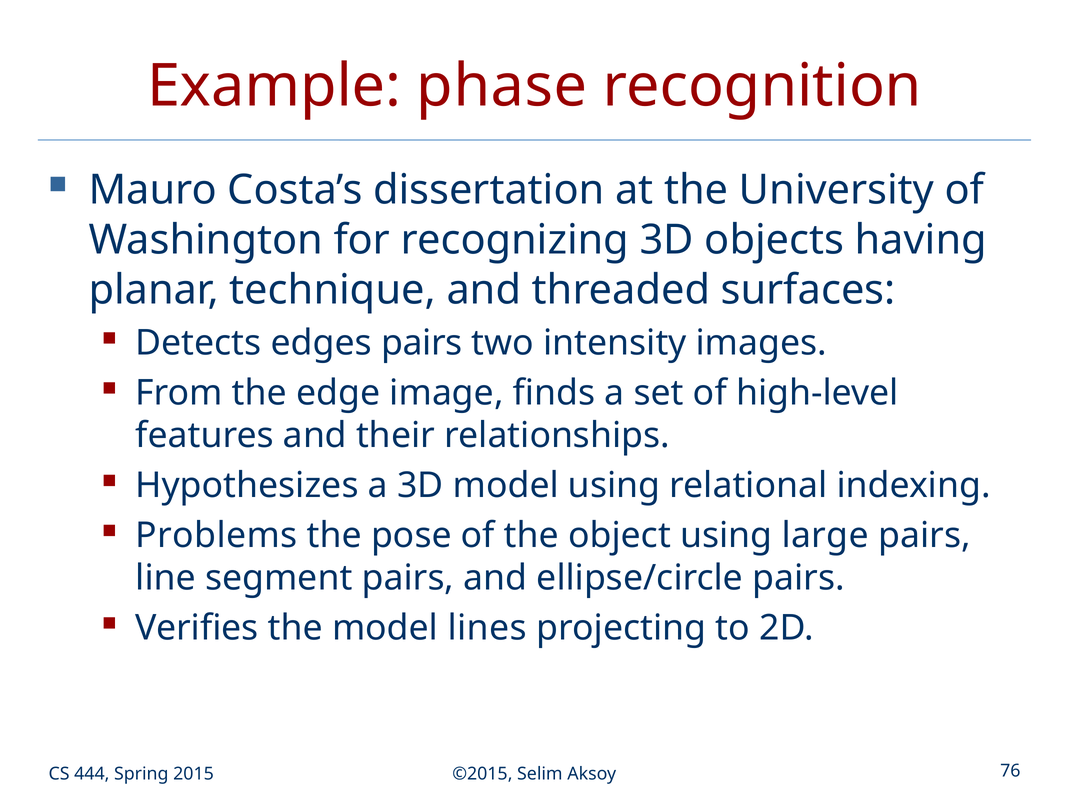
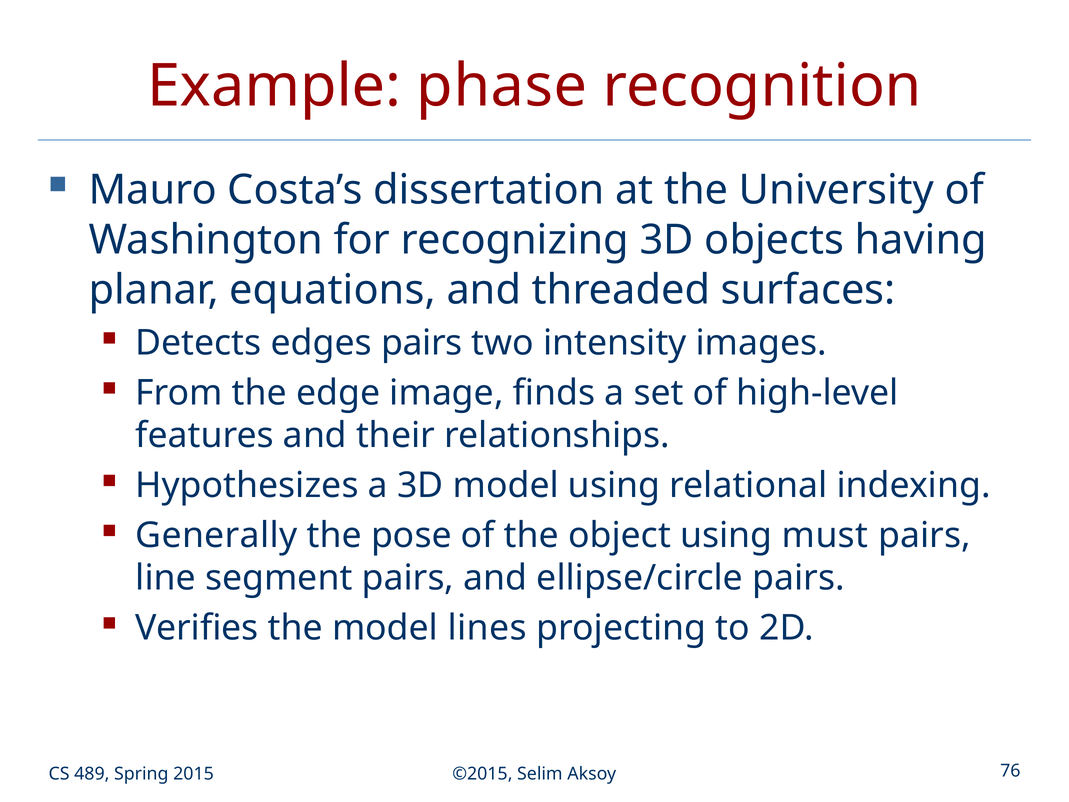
technique: technique -> equations (333, 290)
Problems: Problems -> Generally (216, 535)
large: large -> must (825, 535)
444: 444 -> 489 (92, 773)
